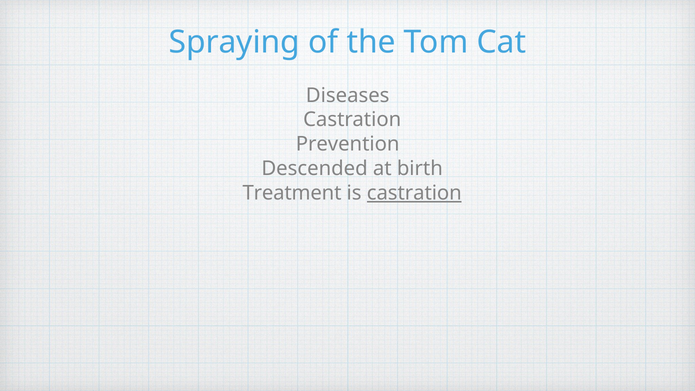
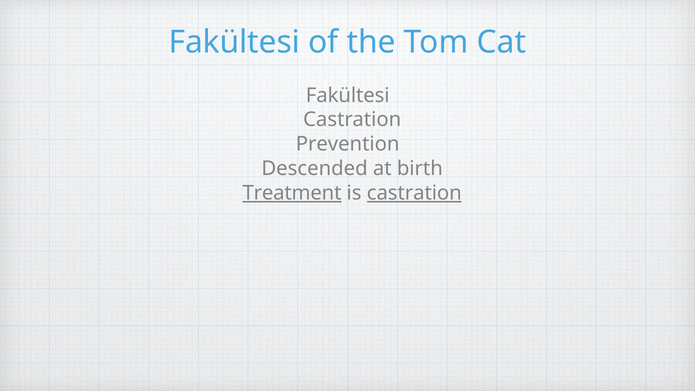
Spraying: Spraying -> Fakültesi (234, 42)
Diseases: Diseases -> Fakültesi (348, 95)
Treatment underline: none -> present (292, 193)
